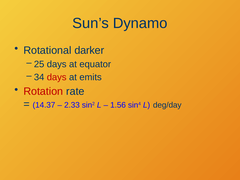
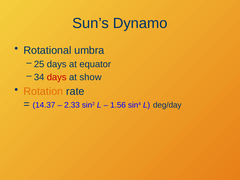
darker: darker -> umbra (89, 50)
emits: emits -> show (91, 77)
Rotation colour: red -> orange (43, 91)
